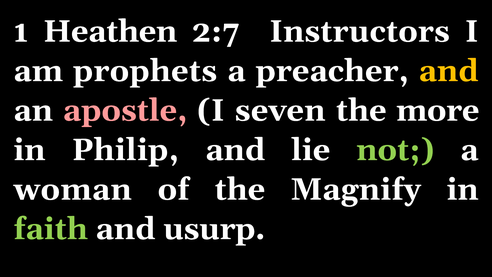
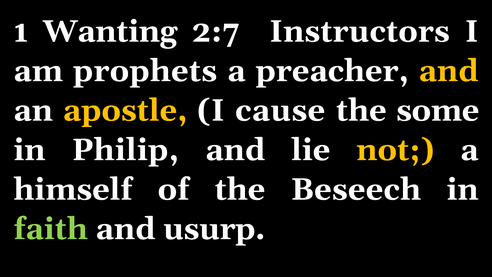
Heathen: Heathen -> Wanting (110, 31)
apostle colour: pink -> yellow (125, 110)
seven: seven -> cause (280, 110)
more: more -> some (438, 110)
not colour: light green -> yellow (395, 150)
woman: woman -> himself (73, 189)
Magnify: Magnify -> Beseech (356, 189)
